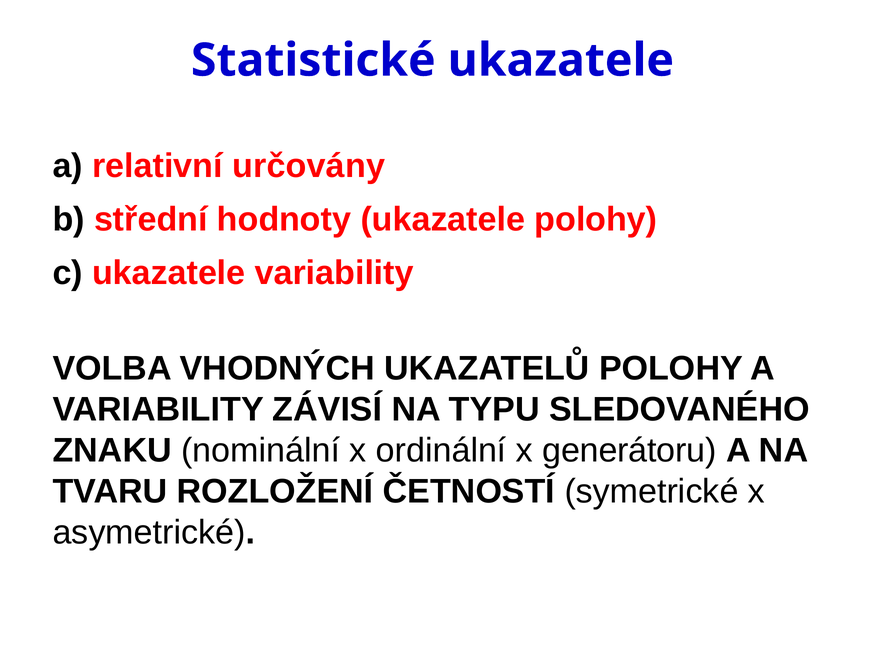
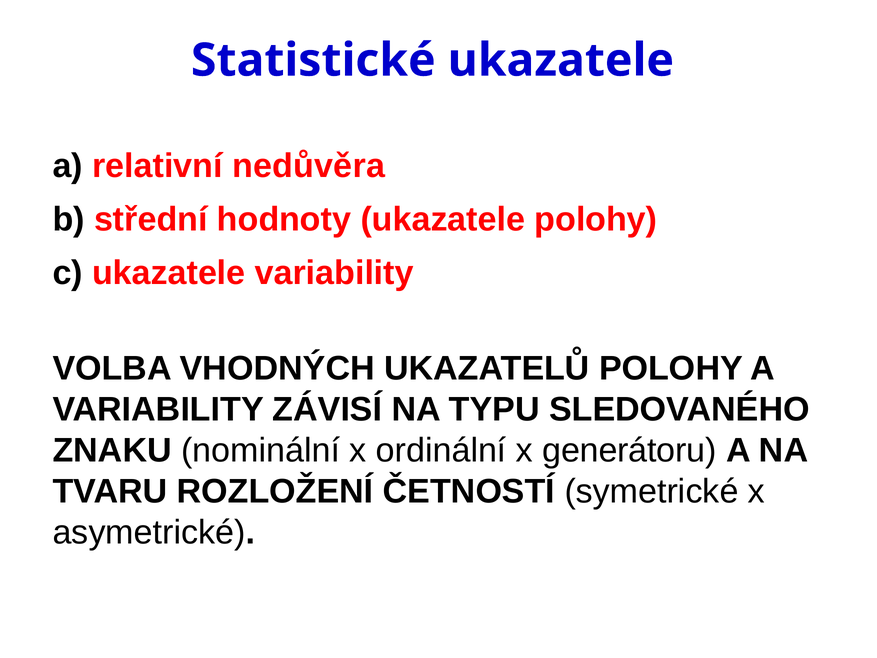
určovány: určovány -> nedůvěra (309, 166)
